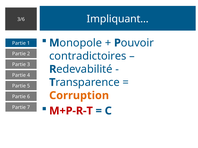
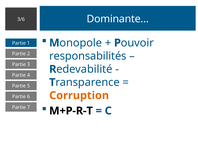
Impliquant…: Impliquant… -> Dominante… (118, 19)
contradictoires: contradictoires -> responsabilités (88, 56)
M+P-R-T colour: red -> black (71, 111)
